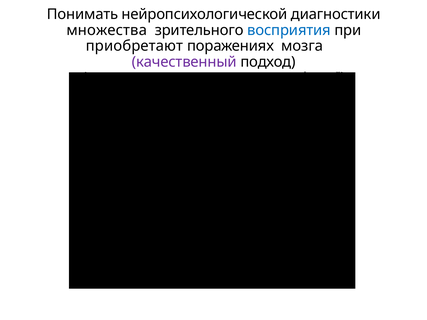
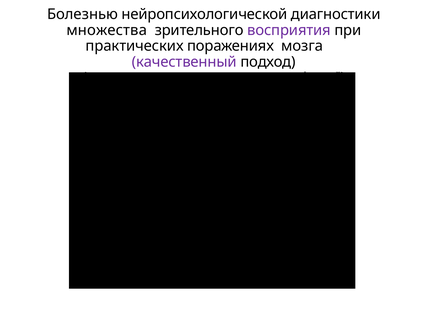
Понимать: Понимать -> Болезнью (83, 14)
восприятия colour: blue -> purple (289, 30)
приобретают: приобретают -> практических (135, 46)
